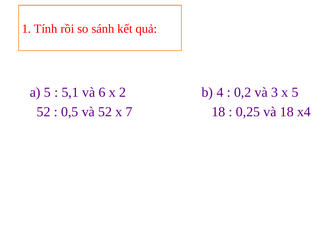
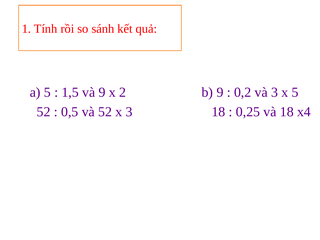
5,1: 5,1 -> 1,5 (70, 92)
và 6: 6 -> 9 (102, 92)
b 4: 4 -> 9 (220, 92)
x 7: 7 -> 3 (129, 112)
